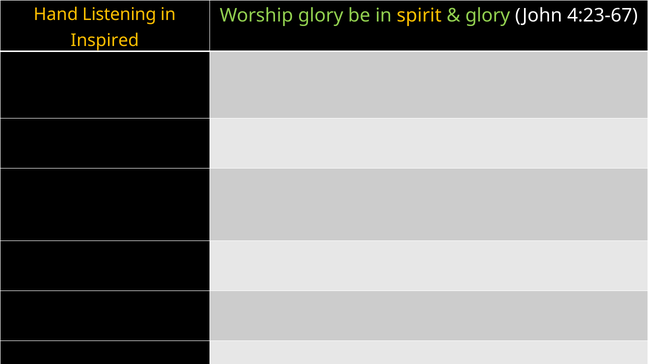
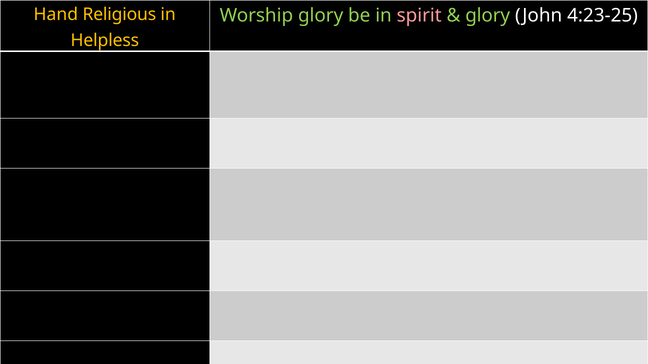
Listening: Listening -> Religious (119, 15)
spirit colour: yellow -> pink (419, 16)
4:23-67: 4:23-67 -> 4:23-25 (603, 16)
Inspired: Inspired -> Helpless (105, 40)
